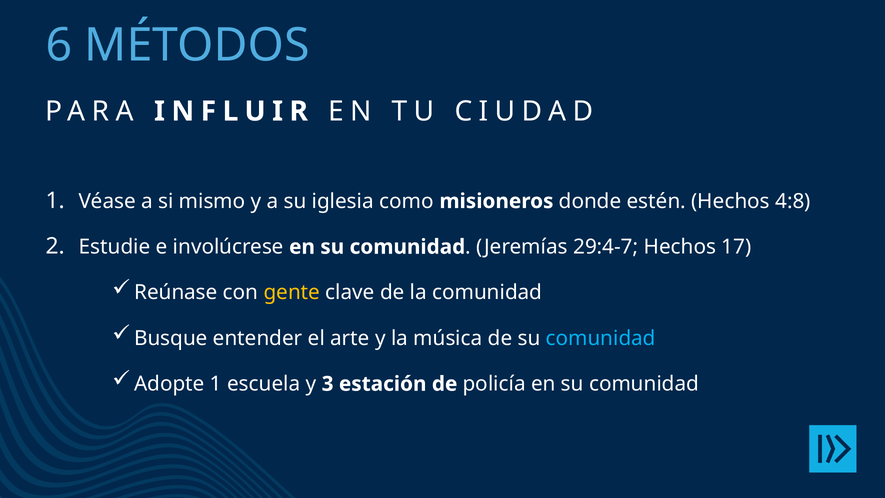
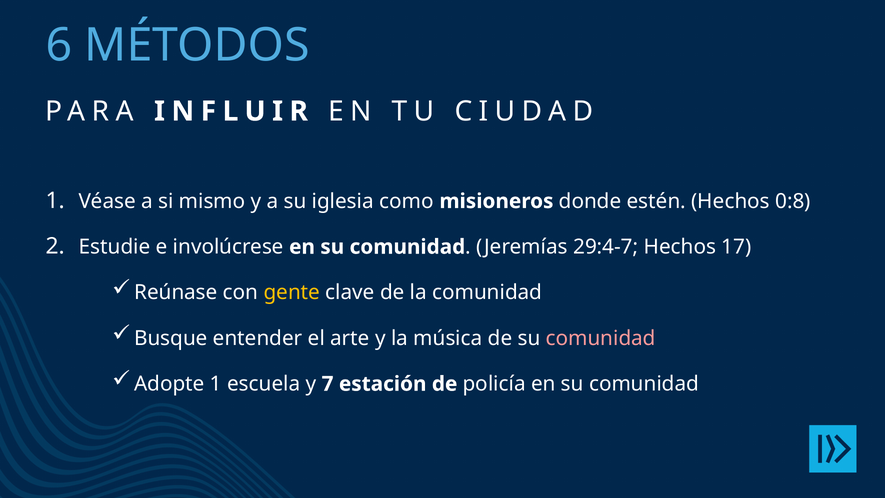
4:8: 4:8 -> 0:8 (793, 201)
comunidad colour: light blue -> pink (601, 338)
3: 3 -> 7 (328, 384)
